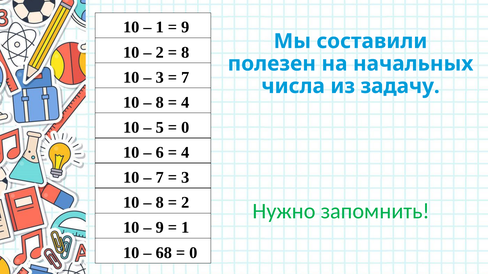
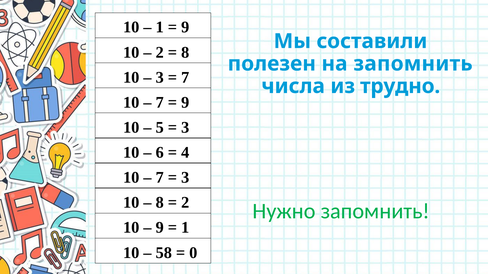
на начальных: начальных -> запомнить (413, 64)
задачу: задачу -> трудно (400, 86)
8: 8 -> 7 (160, 103)
4: 4 -> 9 (185, 103)
0: 0 -> 3 (185, 128)
68: 68 -> 58 (164, 253)
